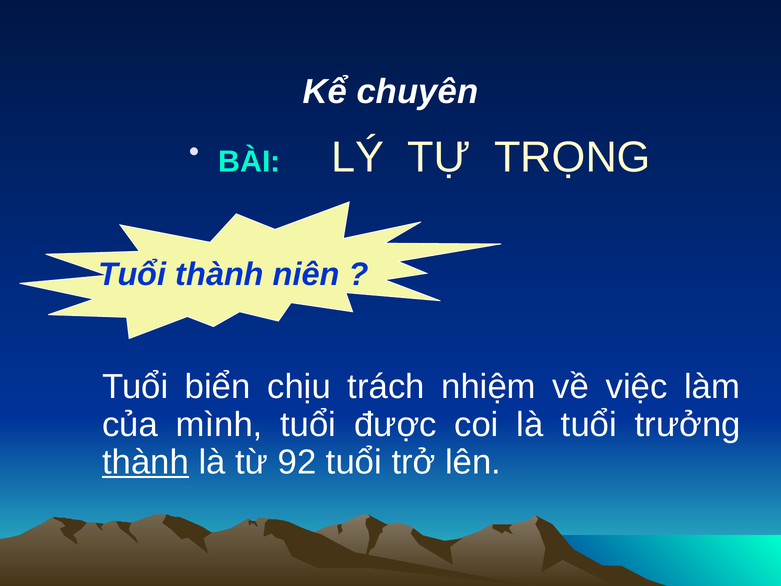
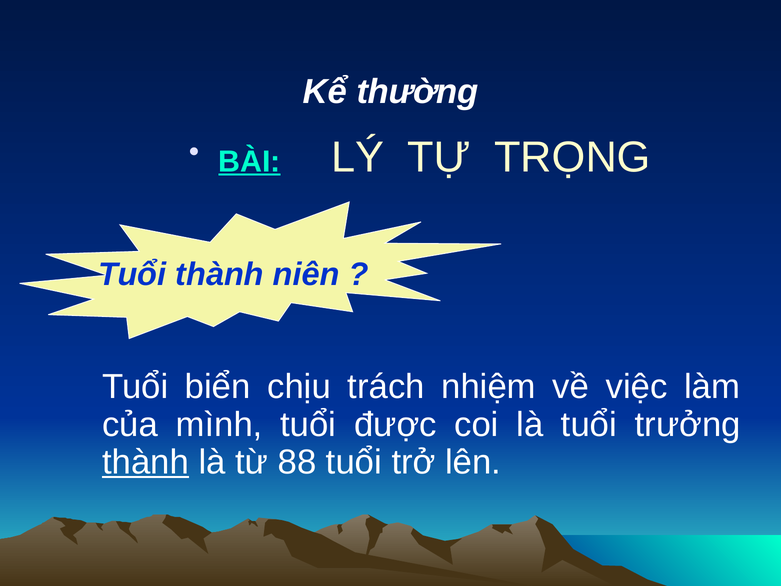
chuyên: chuyên -> thường (418, 92)
BÀI underline: none -> present (249, 162)
92: 92 -> 88 (297, 462)
